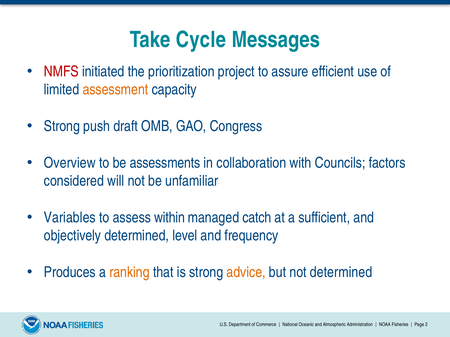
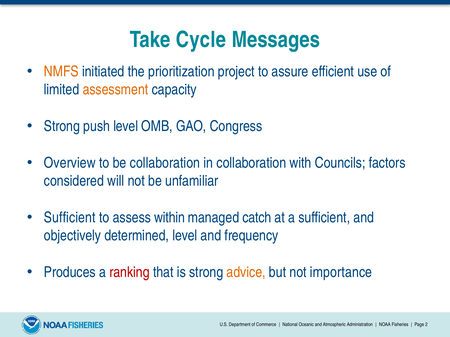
NMFS colour: red -> orange (61, 72)
push draft: draft -> level (126, 126)
be assessments: assessments -> collaboration (165, 163)
Variables: Variables -> Sufficient (70, 218)
ranking colour: orange -> red (129, 273)
not determined: determined -> importance (341, 273)
